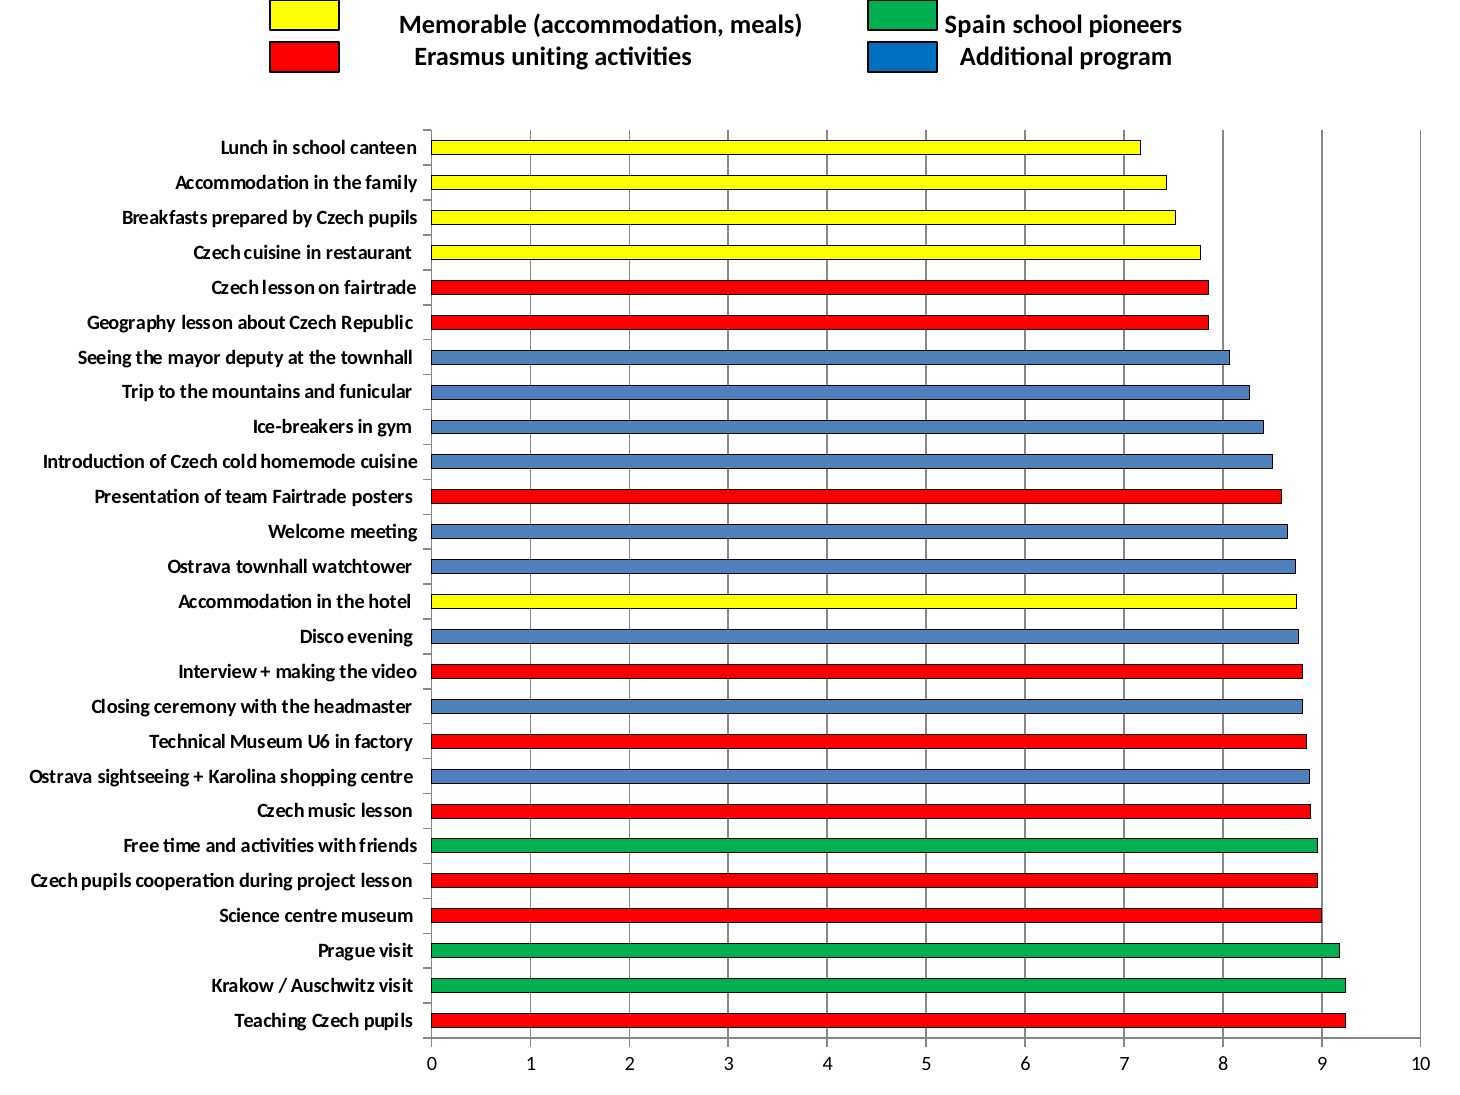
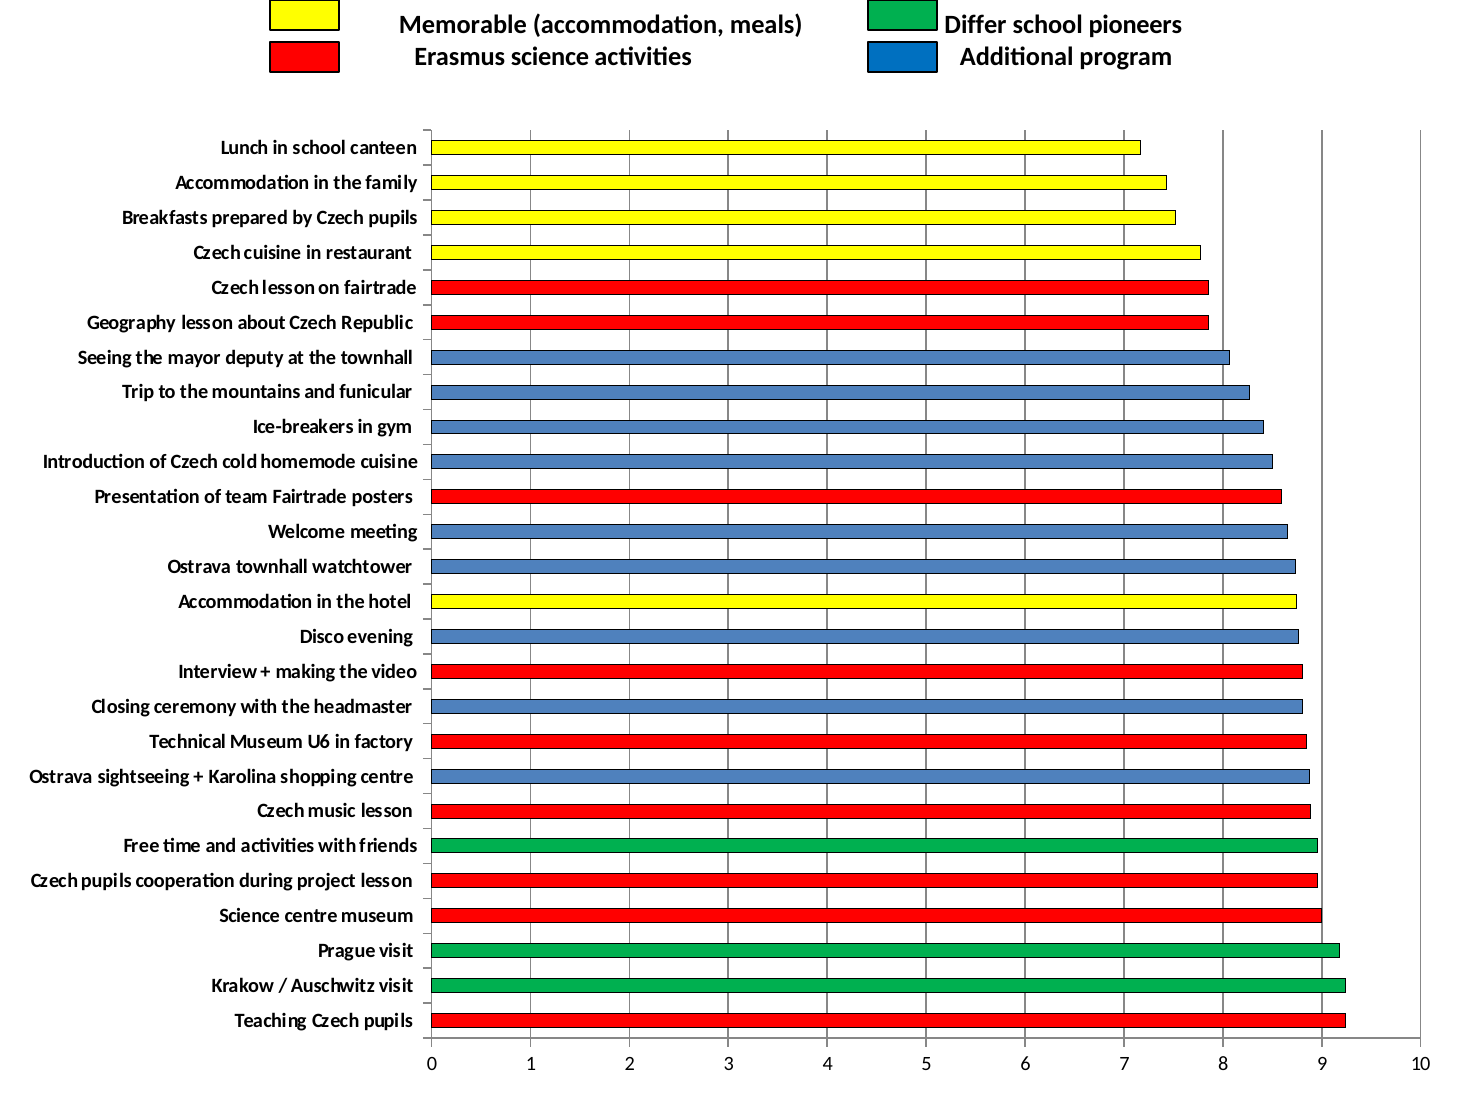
Spain: Spain -> Differ (976, 25)
Erasmus uniting: uniting -> science (550, 57)
